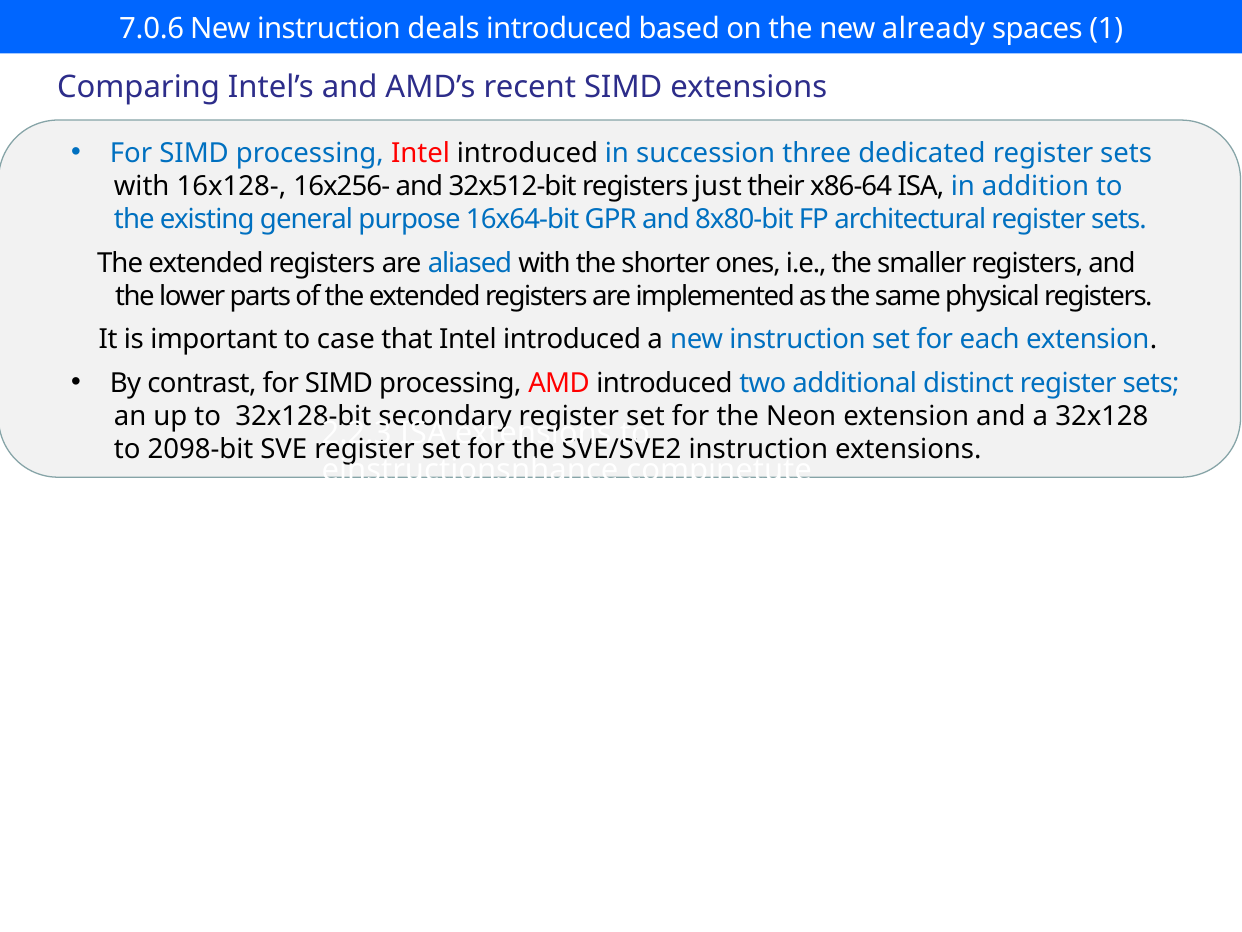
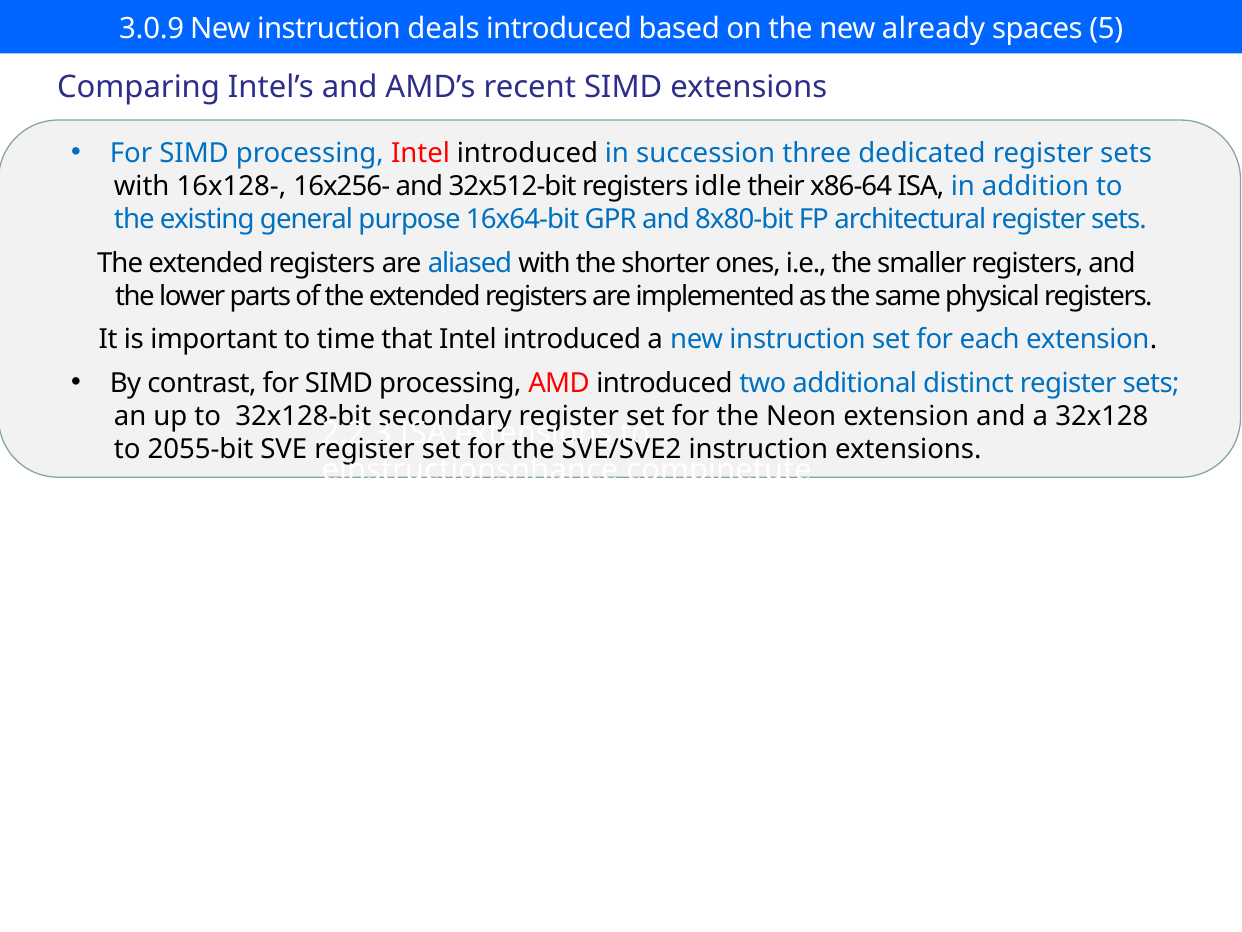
7.0.6: 7.0.6 -> 3.0.9 (152, 29)
1: 1 -> 5 (1106, 29)
just: just -> idle (718, 186)
case: case -> time (346, 340)
2098-bit: 2098-bit -> 2055-bit (201, 449)
